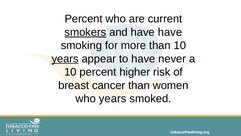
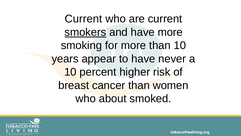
Percent: Percent -> Current (83, 19)
have have: have -> more (170, 32)
years underline: present -> none (65, 59)
who years: years -> about (113, 98)
